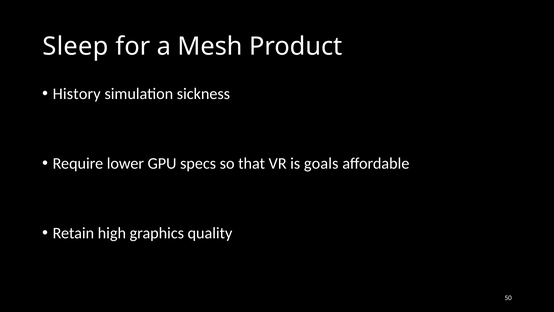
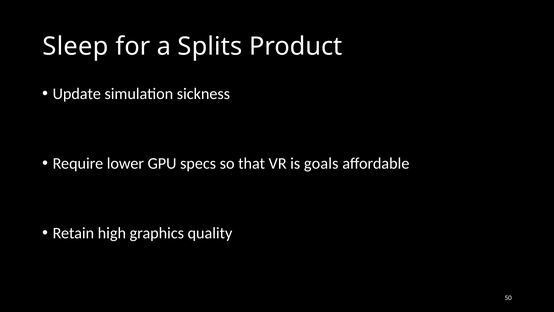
Mesh: Mesh -> Splits (210, 47)
History: History -> Update (77, 94)
